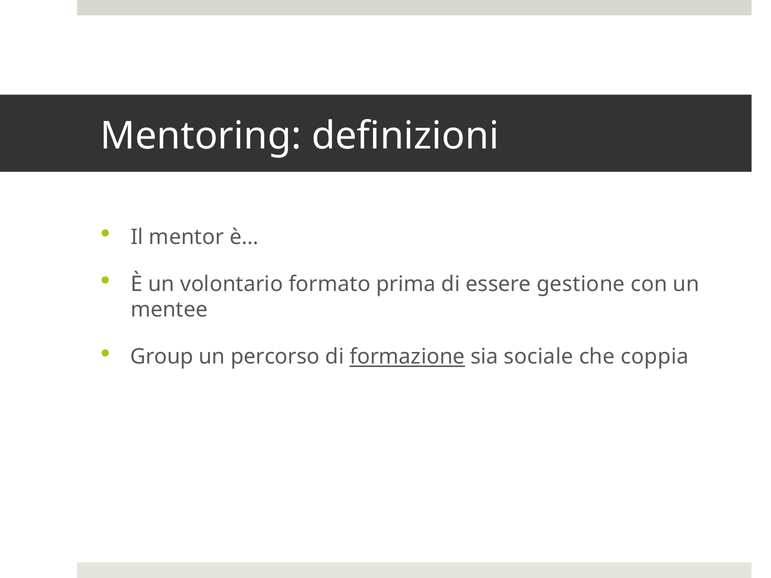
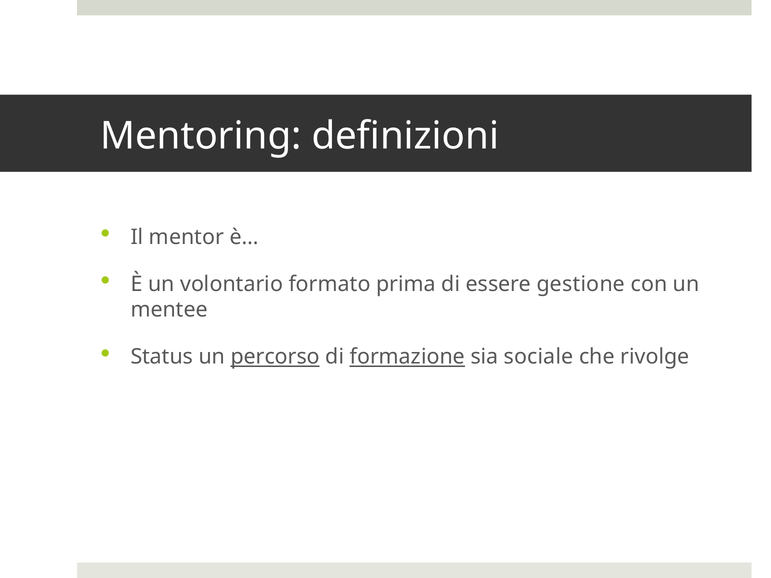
Group: Group -> Status (162, 357)
percorso underline: none -> present (275, 357)
coppia: coppia -> rivolge (655, 357)
